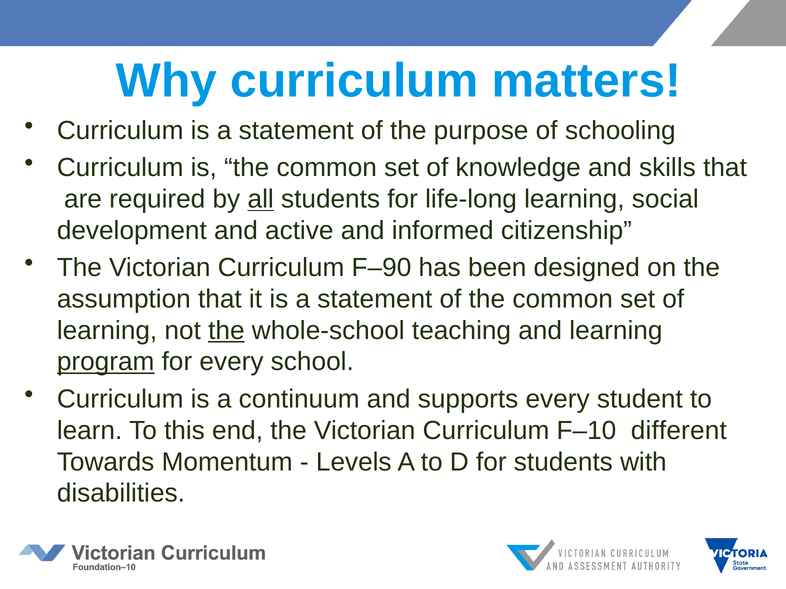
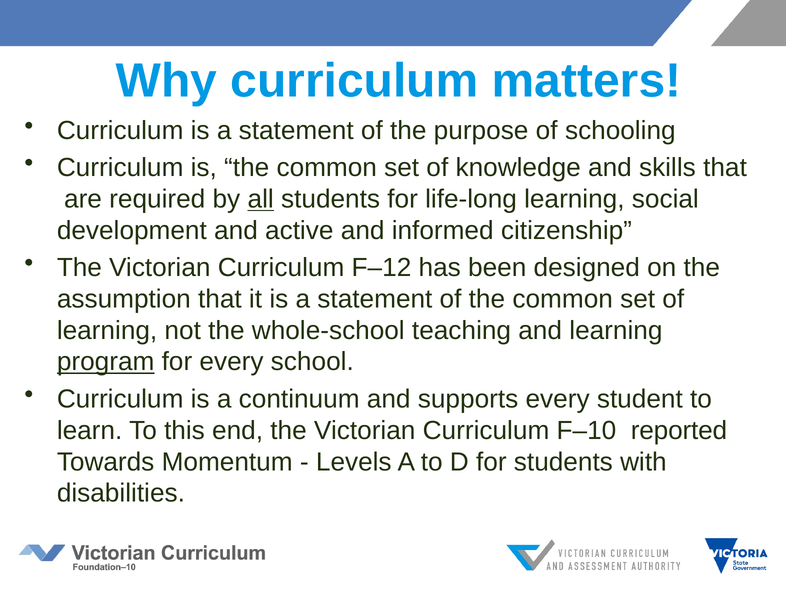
F–90: F–90 -> F–12 (381, 268)
the underline: present -> none (226, 331)
different: different -> reported (679, 431)
